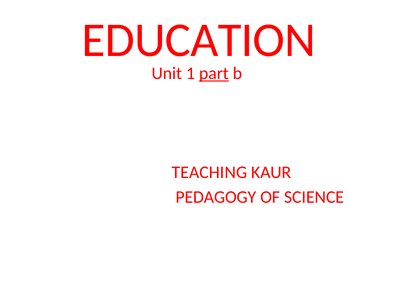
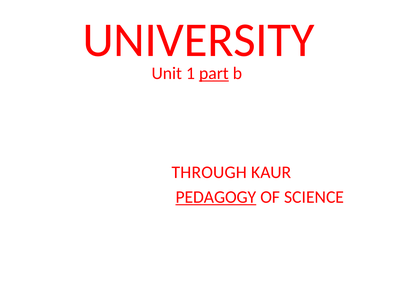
EDUCATION: EDUCATION -> UNIVERSITY (199, 40)
TEACHING: TEACHING -> THROUGH (209, 172)
PEDAGOGY underline: none -> present (216, 197)
